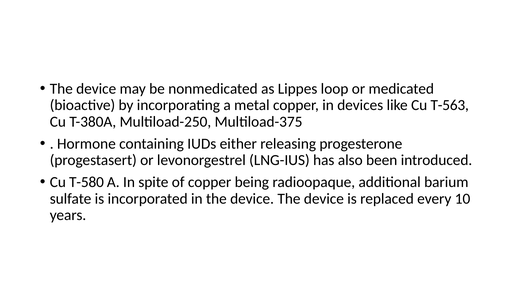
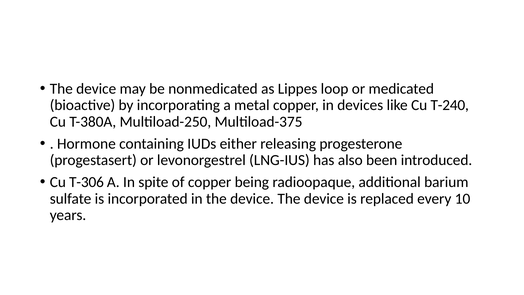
T-563: T-563 -> T-240 (450, 105)
T-580: T-580 -> T-306 (86, 182)
